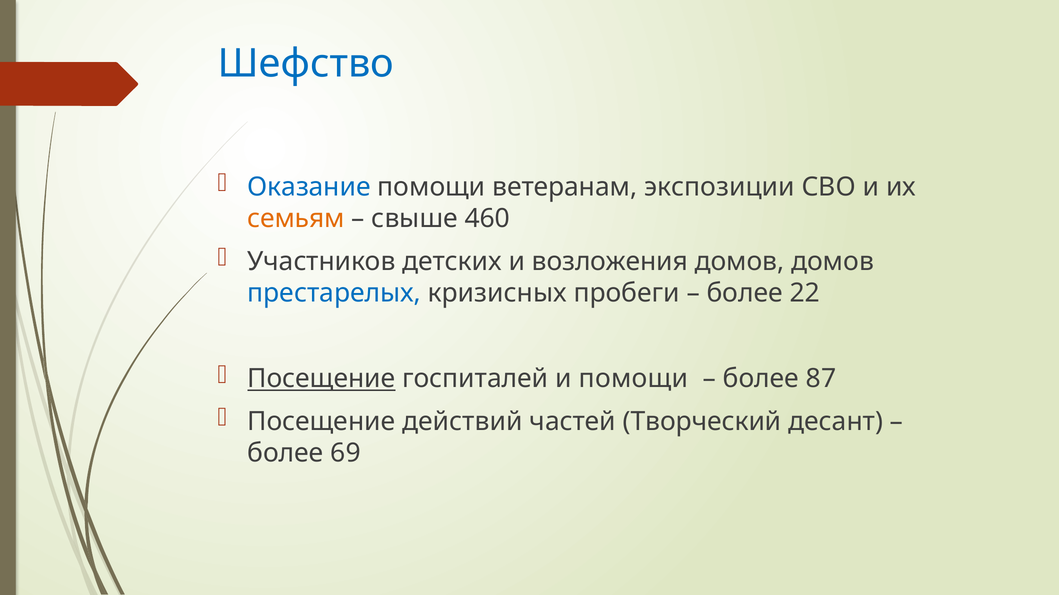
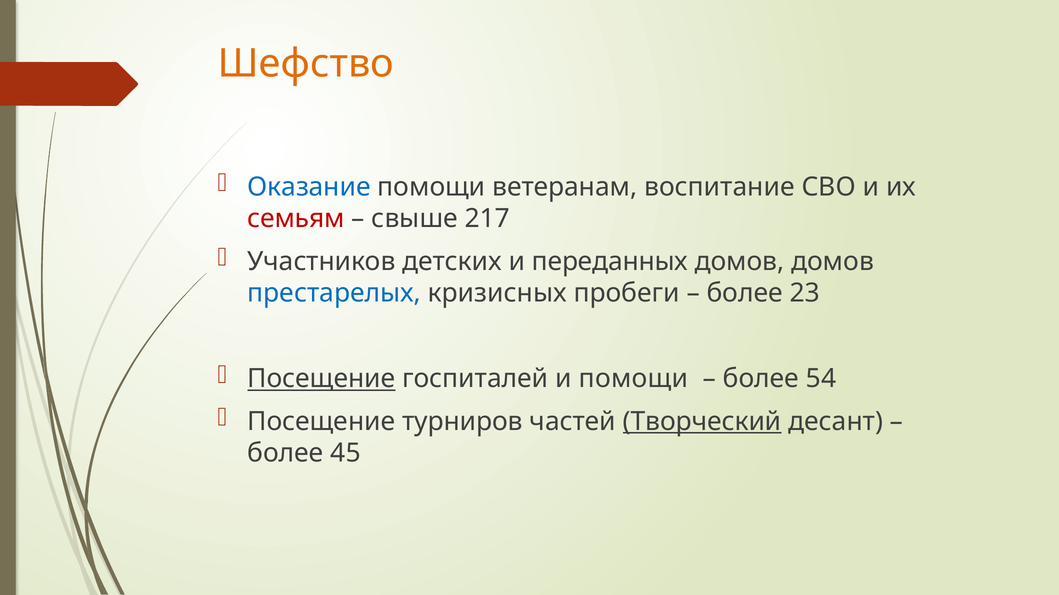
Шефство colour: blue -> orange (306, 64)
экспозиции: экспозиции -> воспитание (719, 187)
семьям colour: orange -> red (296, 219)
460: 460 -> 217 (487, 219)
возложения: возложения -> переданных (610, 262)
22: 22 -> 23 (805, 294)
87: 87 -> 54 (821, 379)
действий: действий -> турниров (462, 422)
Творческий underline: none -> present (702, 422)
69: 69 -> 45 (346, 454)
